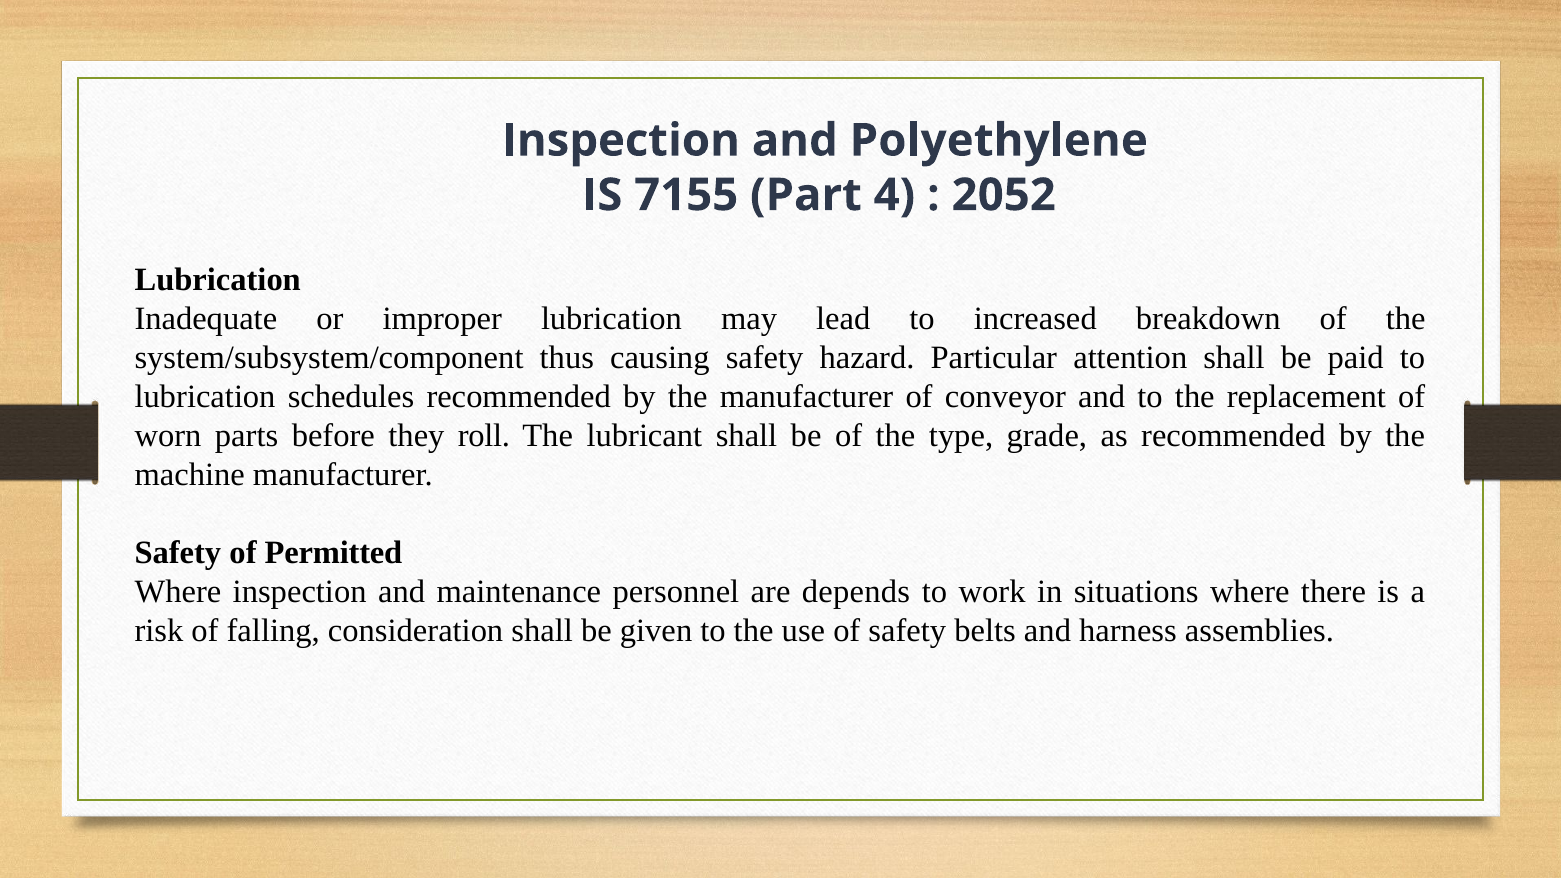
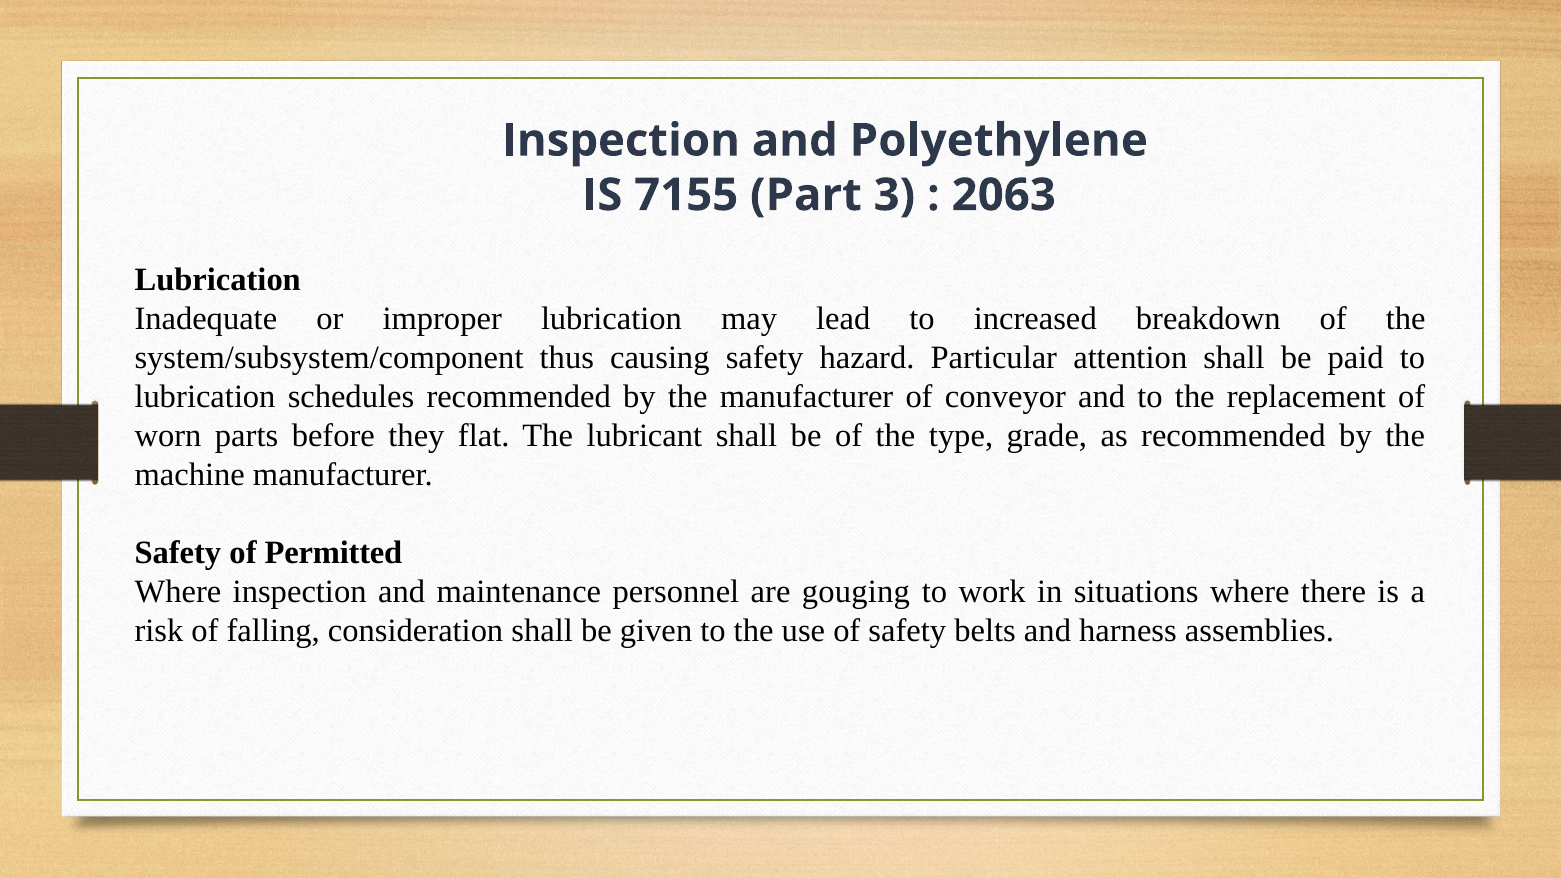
4: 4 -> 3 (894, 195)
2052: 2052 -> 2063 (1004, 195)
roll: roll -> flat (484, 436)
depends: depends -> gouging (856, 592)
